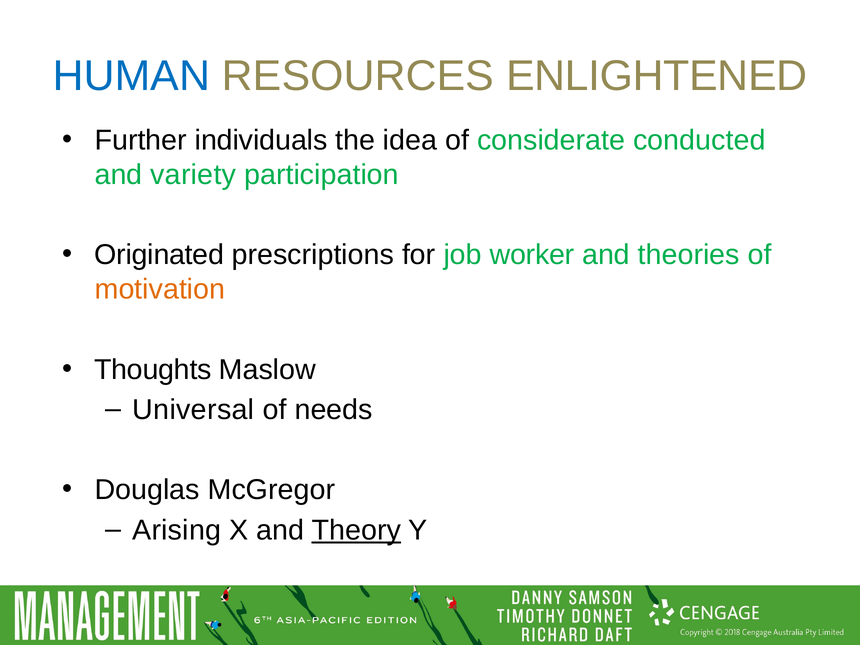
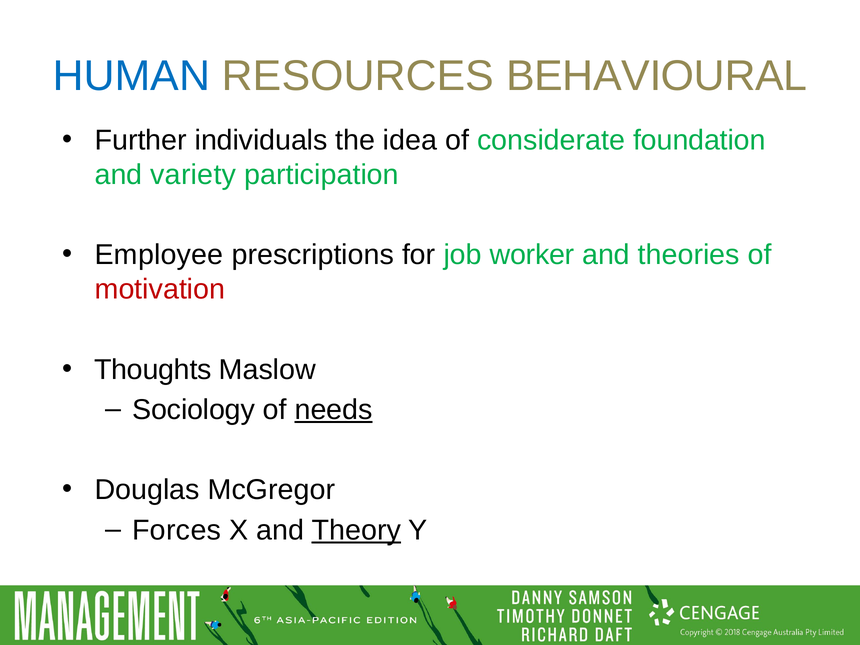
ENLIGHTENED: ENLIGHTENED -> BEHAVIOURAL (657, 76)
conducted: conducted -> foundation (699, 140)
Originated: Originated -> Employee (159, 255)
motivation colour: orange -> red (160, 289)
Universal: Universal -> Sociology (194, 410)
needs underline: none -> present (334, 410)
Arising: Arising -> Forces (177, 530)
